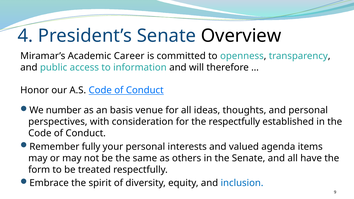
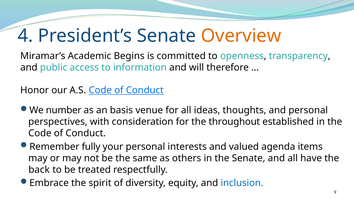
Overview colour: black -> orange (241, 36)
Career: Career -> Begins (129, 56)
the respectfully: respectfully -> throughout (234, 122)
form: form -> back (39, 170)
